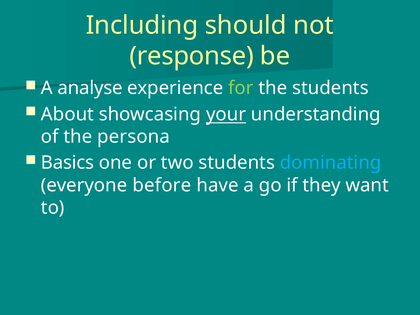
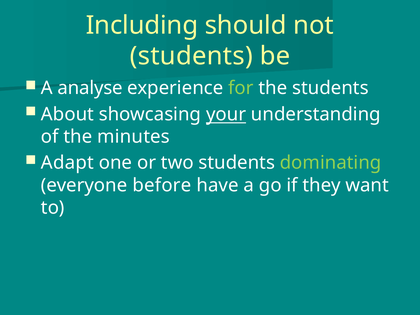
response: response -> students (191, 56)
persona: persona -> minutes (134, 137)
Basics: Basics -> Adapt (67, 163)
dominating colour: light blue -> light green (331, 163)
